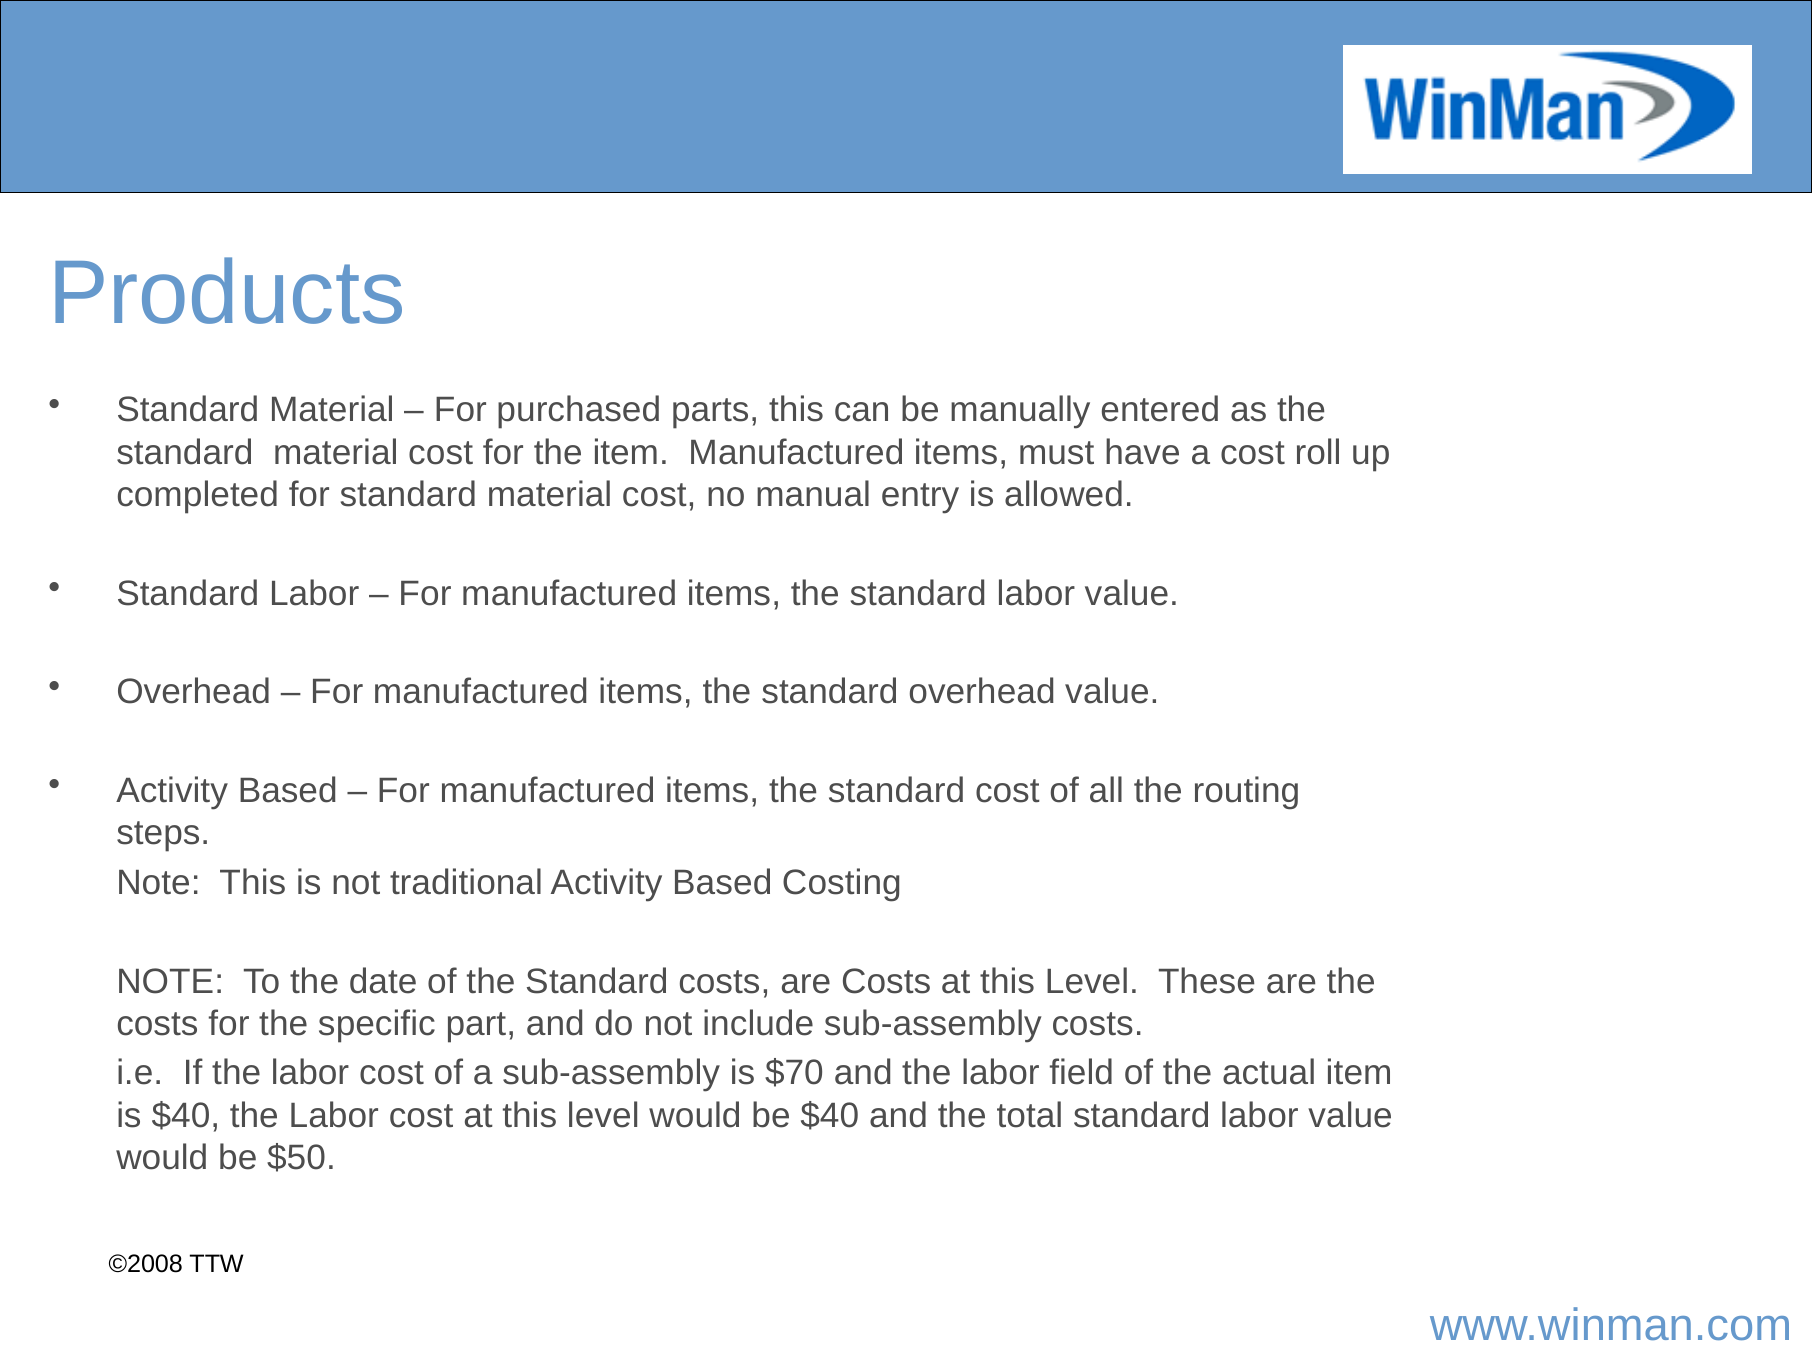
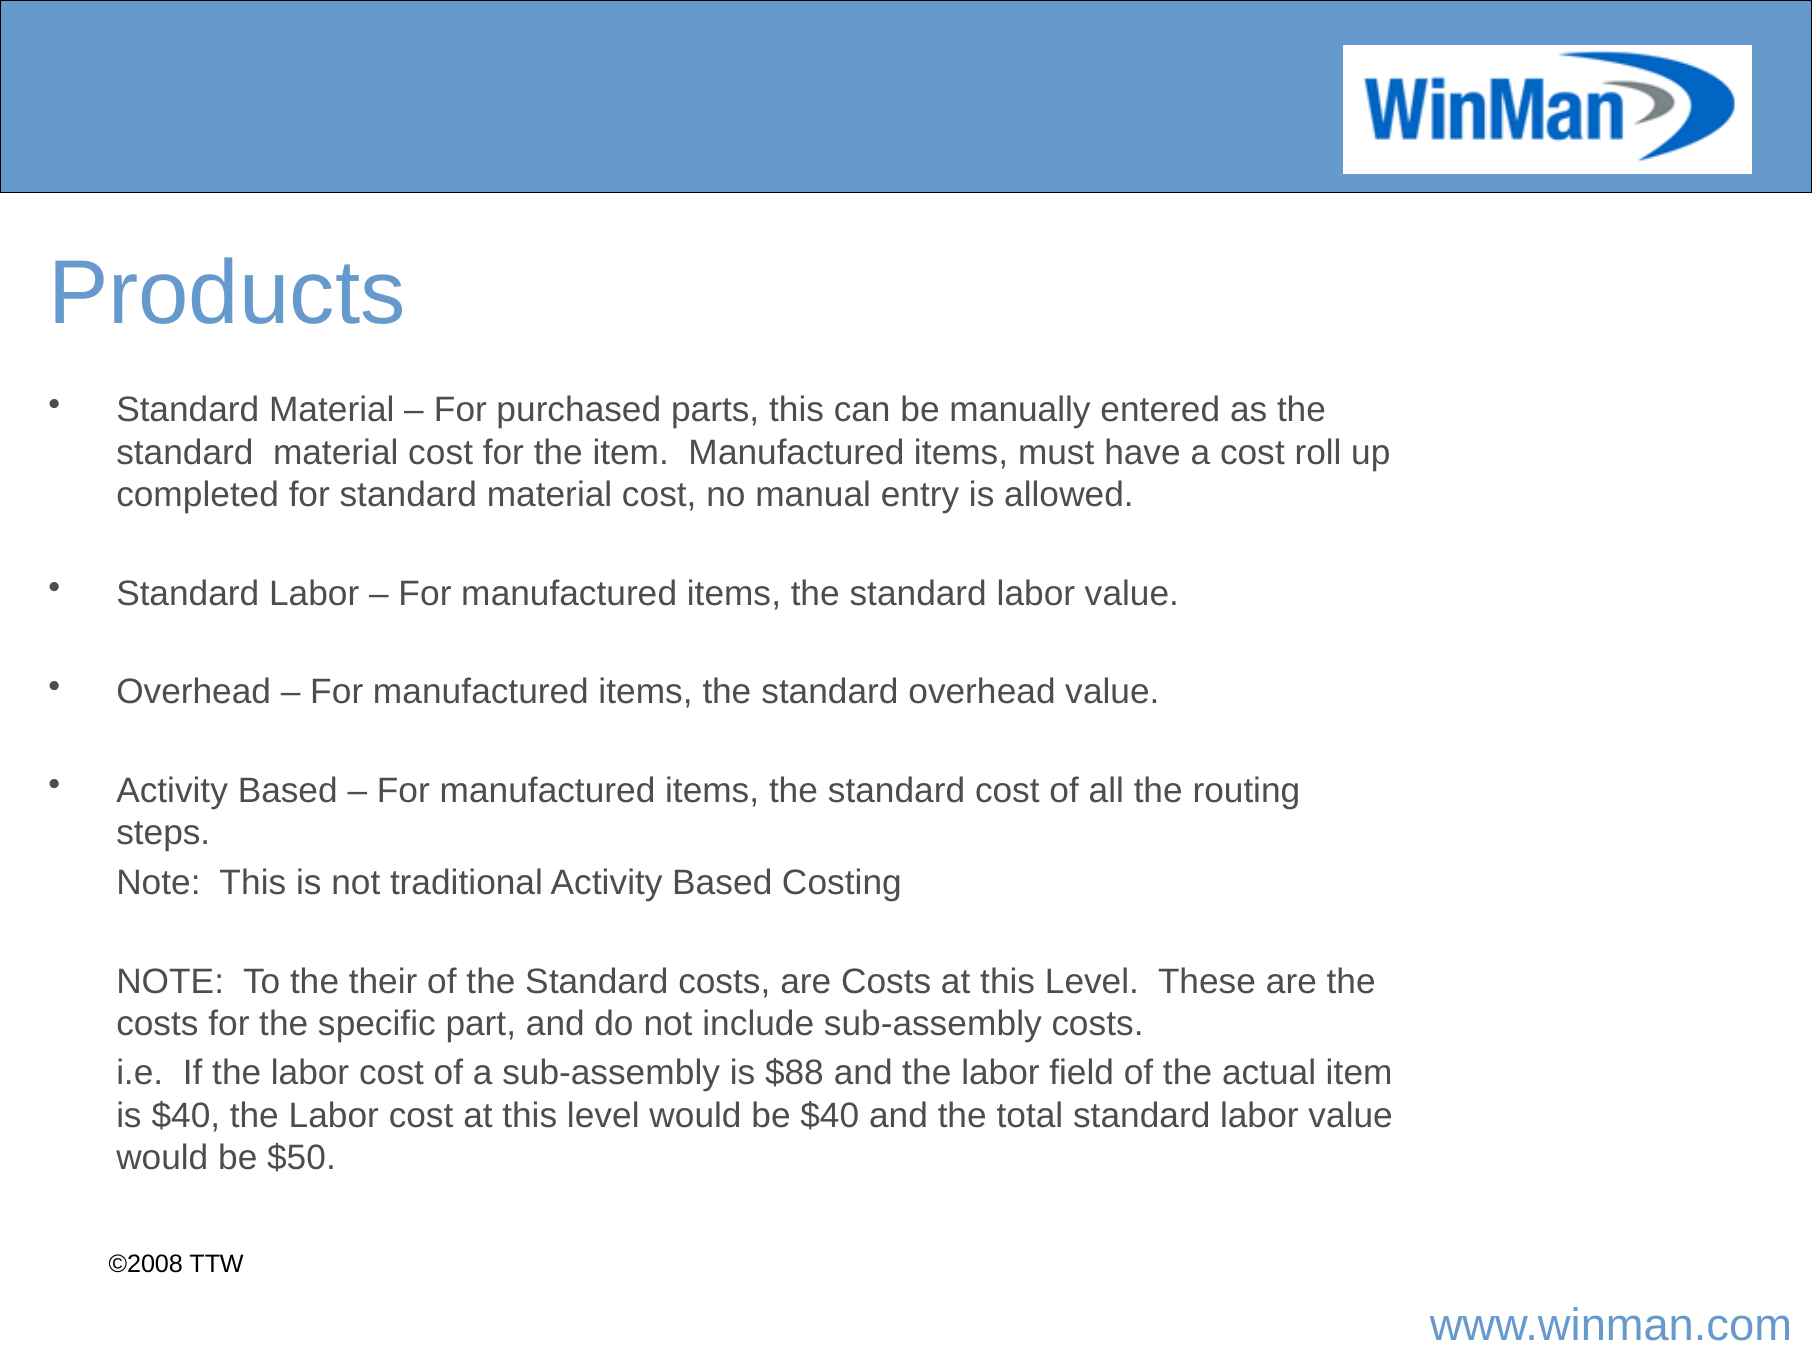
date: date -> their (383, 981)
$70: $70 -> $88 (794, 1073)
